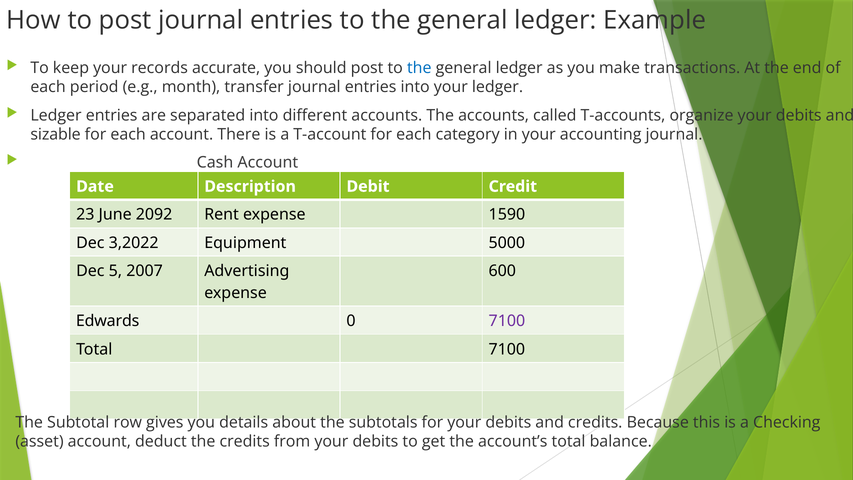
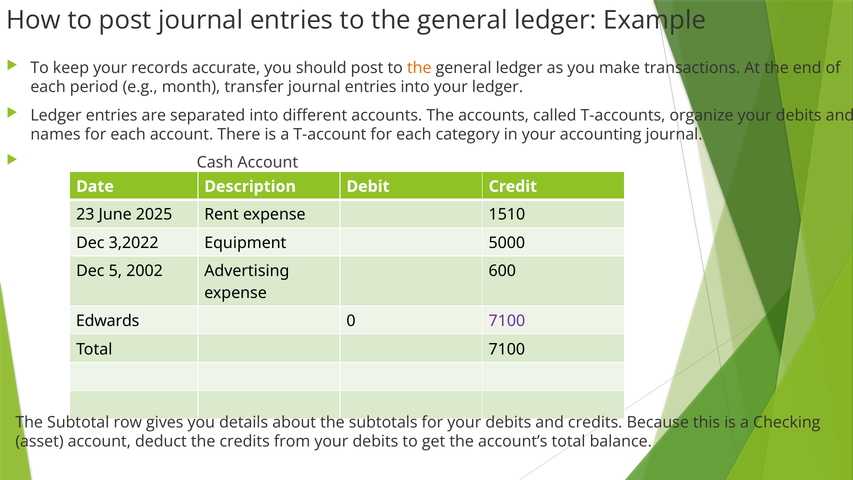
the colour: blue -> orange (419, 68)
sizable: sizable -> names (56, 134)
2092: 2092 -> 2025 (154, 215)
1590: 1590 -> 1510 (507, 215)
2007: 2007 -> 2002 (145, 271)
